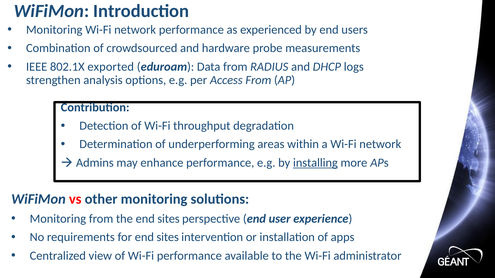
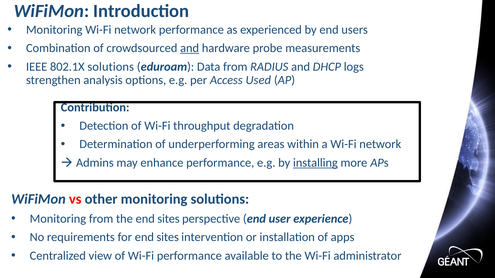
and underline: none -> present (190, 48)
802.1X exported: exported -> solutions (111, 67)
Access From: From -> Used (258, 80)
